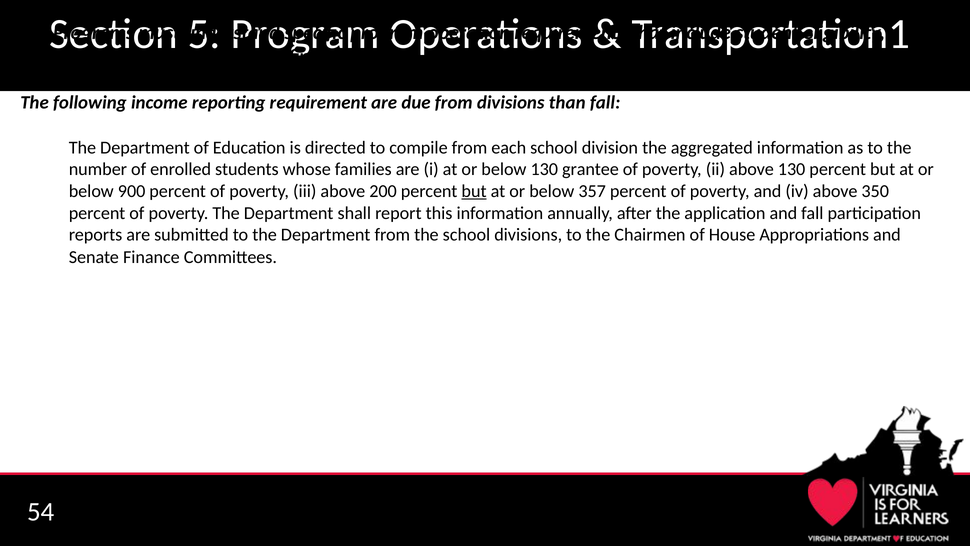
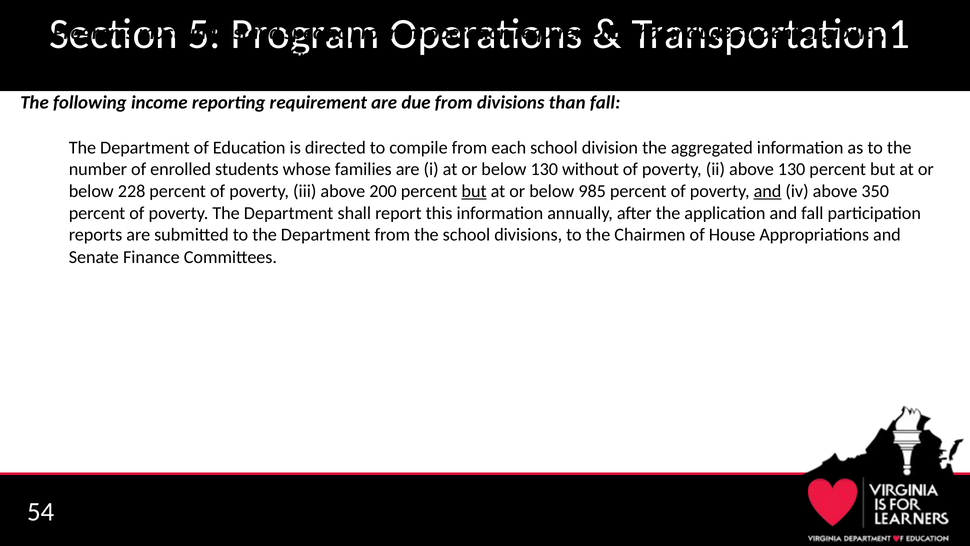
grantee: grantee -> without (591, 169)
900: 900 -> 228 (132, 191)
357: 357 -> 985 (592, 191)
and underline: none -> present (767, 191)
